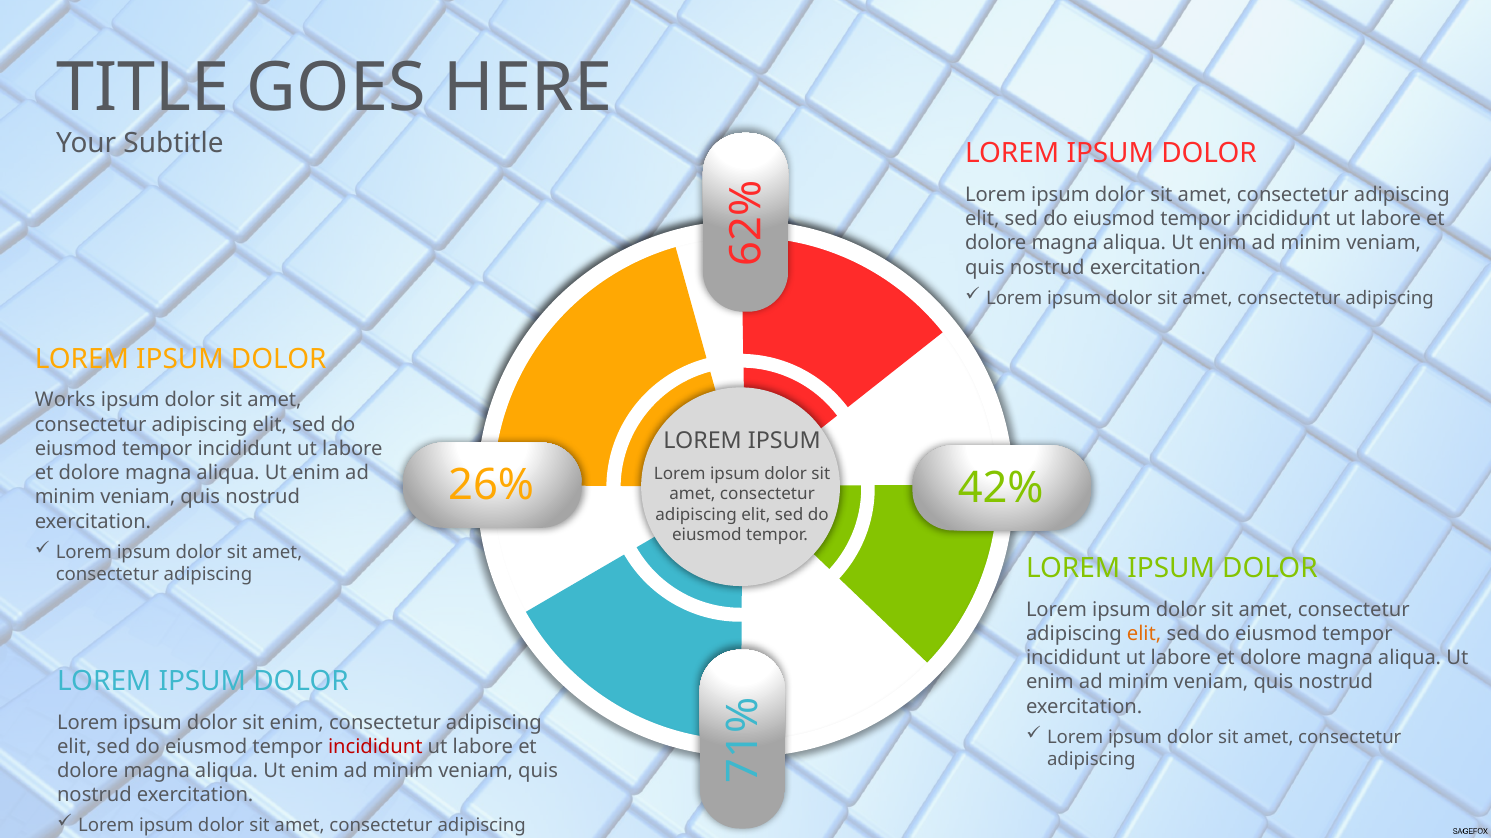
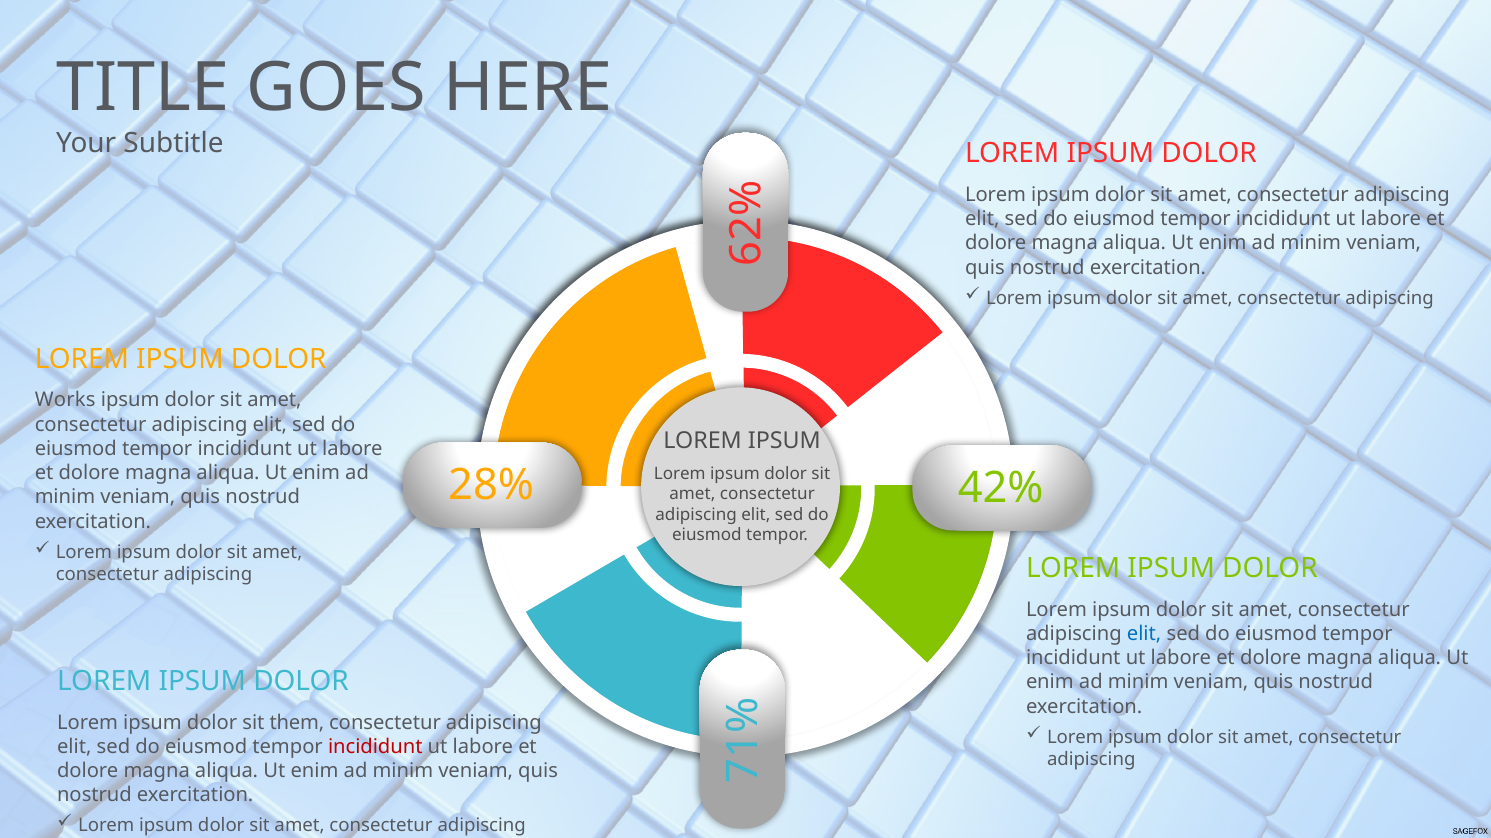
26%: 26% -> 28% (491, 486)
elit colour: orange -> blue (1144, 634)
sit enim: enim -> them (297, 723)
